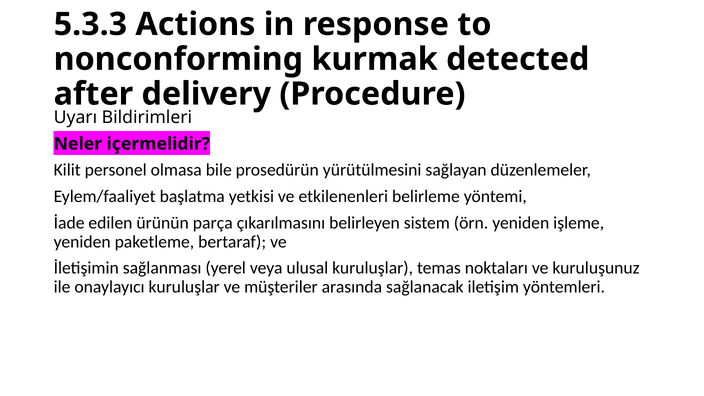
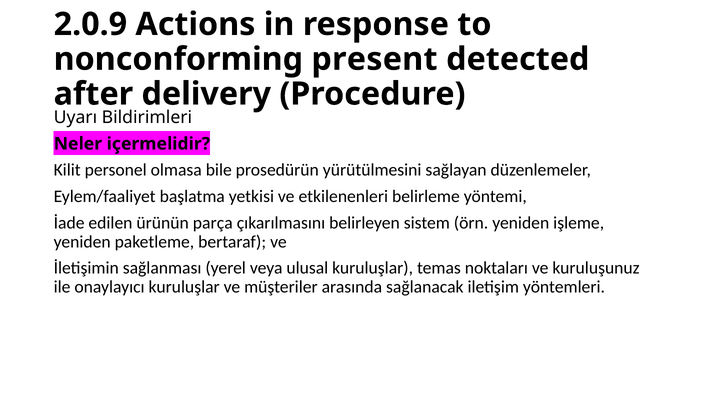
5.3.3: 5.3.3 -> 2.0.9 (90, 24)
kurmak: kurmak -> present (374, 59)
